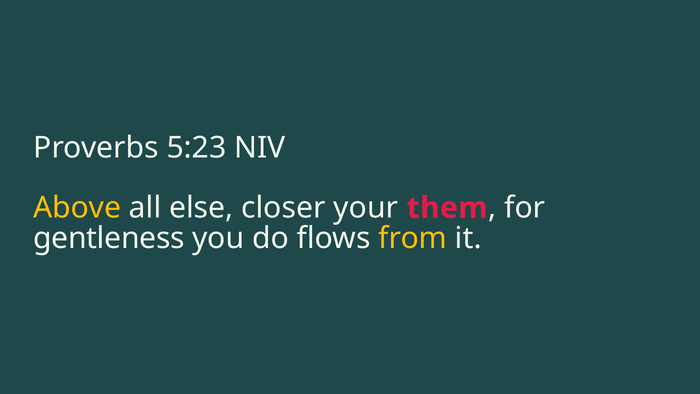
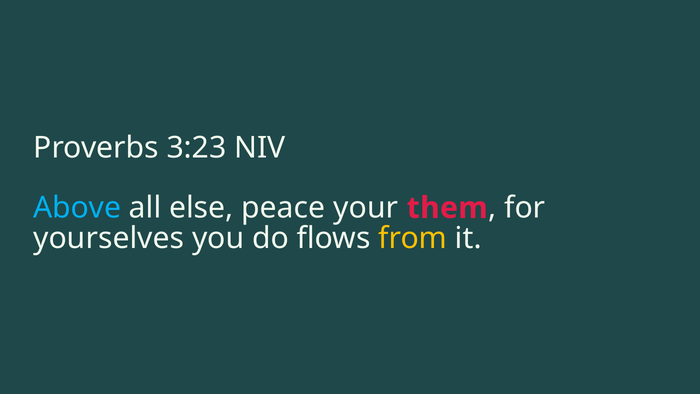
5:23: 5:23 -> 3:23 (196, 148)
Above colour: yellow -> light blue (77, 208)
closer: closer -> peace (283, 208)
gentleness: gentleness -> yourselves (109, 238)
